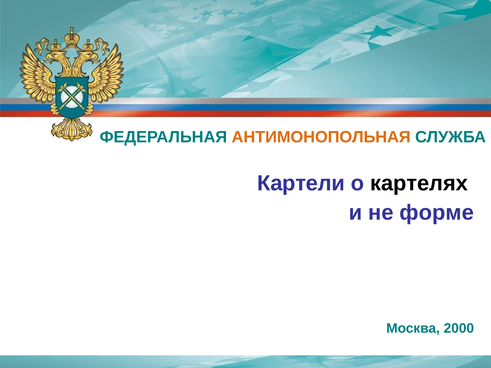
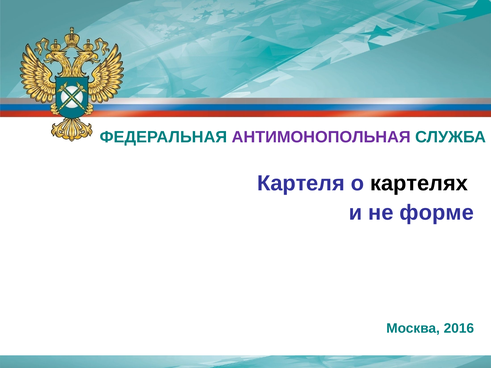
АНТИМОНОПОЛЬНАЯ colour: orange -> purple (321, 137)
Картели: Картели -> Картеля (301, 183)
2000: 2000 -> 2016 (459, 329)
